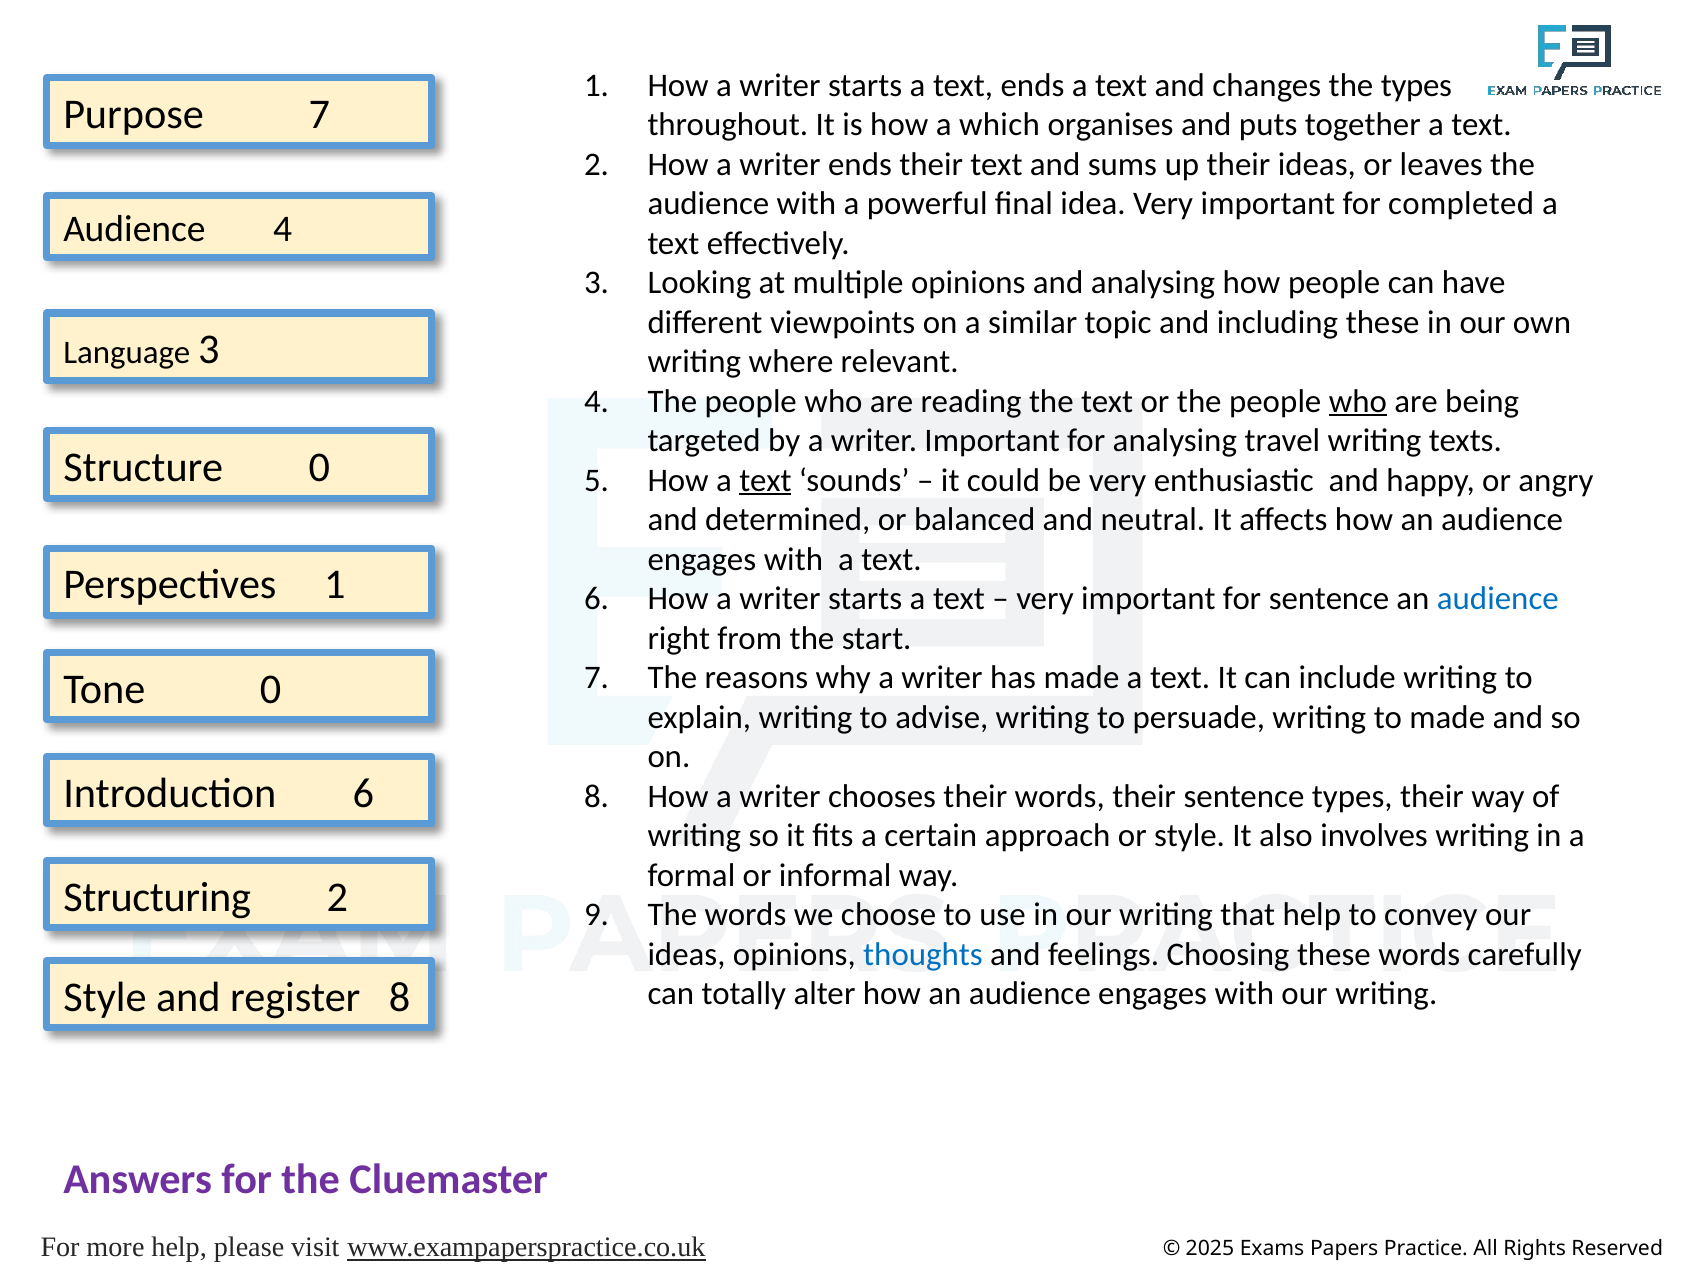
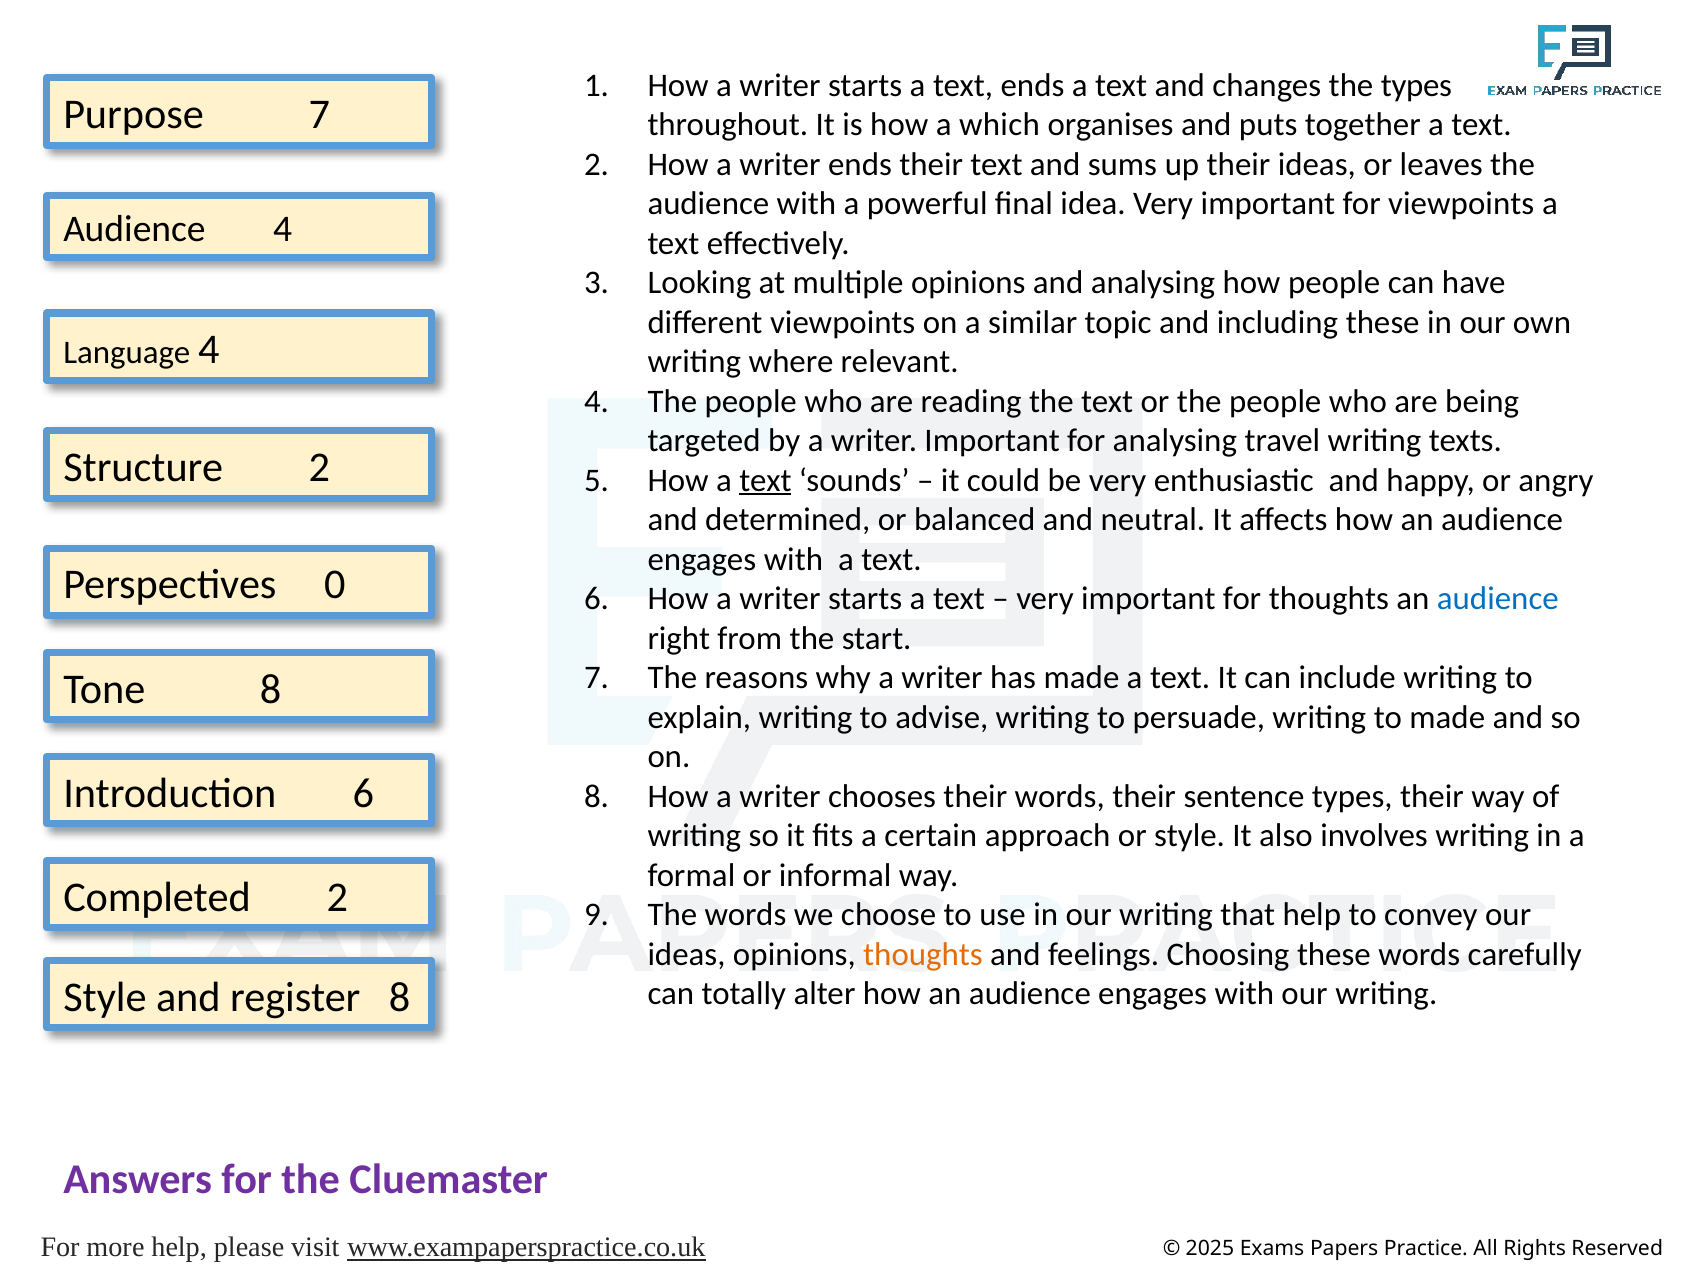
for completed: completed -> viewpoints (1461, 204)
Language 3: 3 -> 4 (209, 349)
who underline: present -> none (1358, 401)
Structure 0: 0 -> 2 (319, 467)
Perspectives 1: 1 -> 0 (335, 585)
for sentence: sentence -> thoughts (1329, 598)
Tone 0: 0 -> 8 (271, 689)
Structuring: Structuring -> Completed (157, 897)
thoughts colour: blue -> orange (923, 954)
